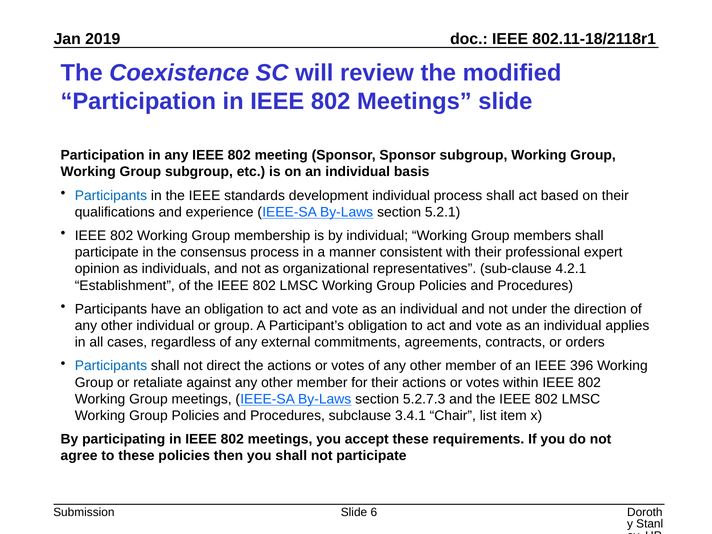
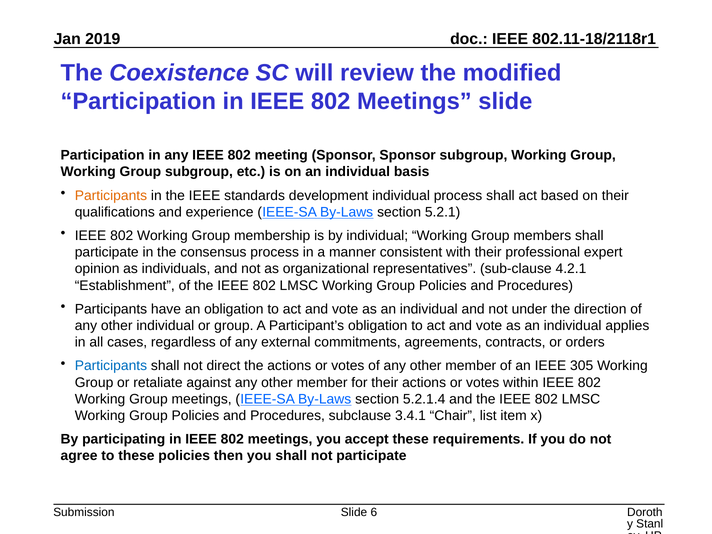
Participants colour: blue -> orange (111, 195)
396: 396 -> 305 (582, 366)
5.2.7.3: 5.2.7.3 -> 5.2.1.4 (424, 399)
